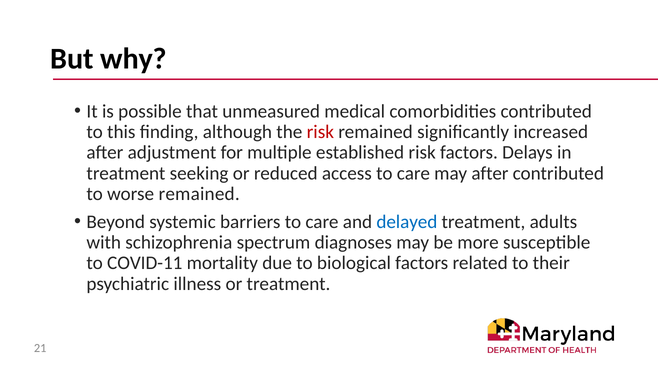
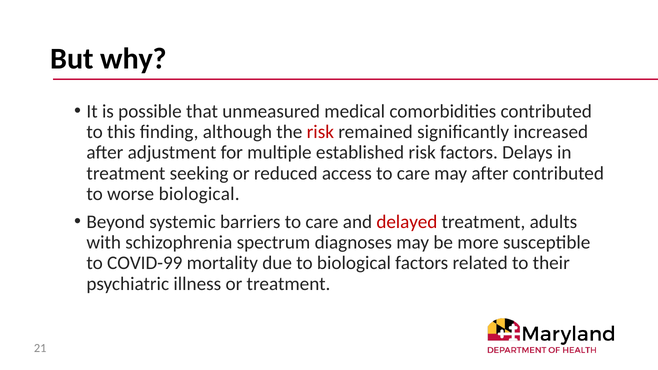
worse remained: remained -> biological (199, 194)
delayed colour: blue -> red (407, 222)
COVID-11: COVID-11 -> COVID-99 (145, 263)
